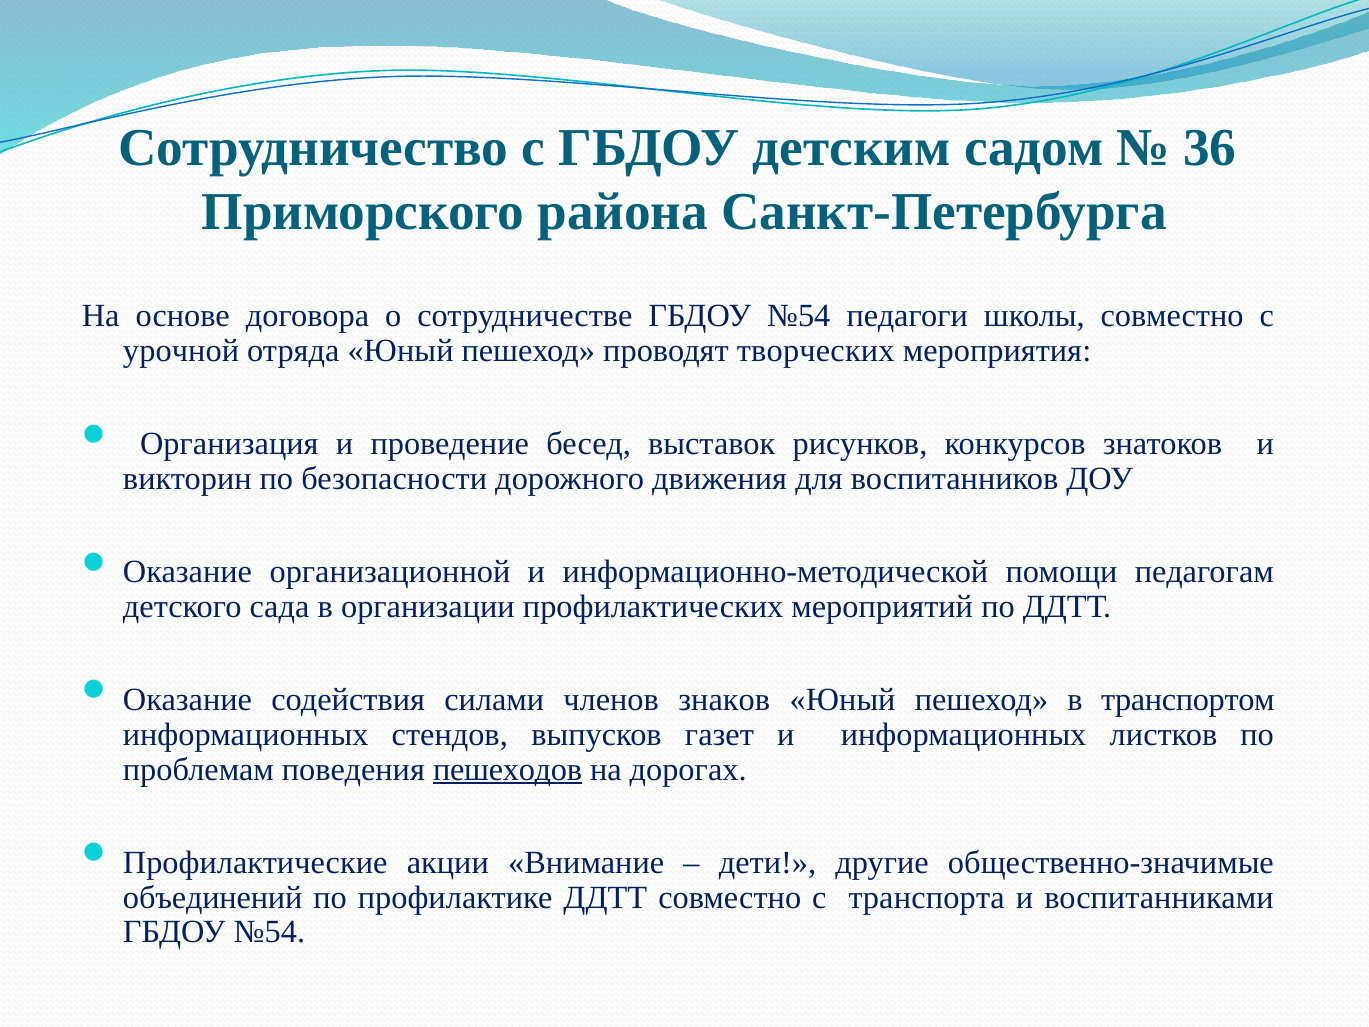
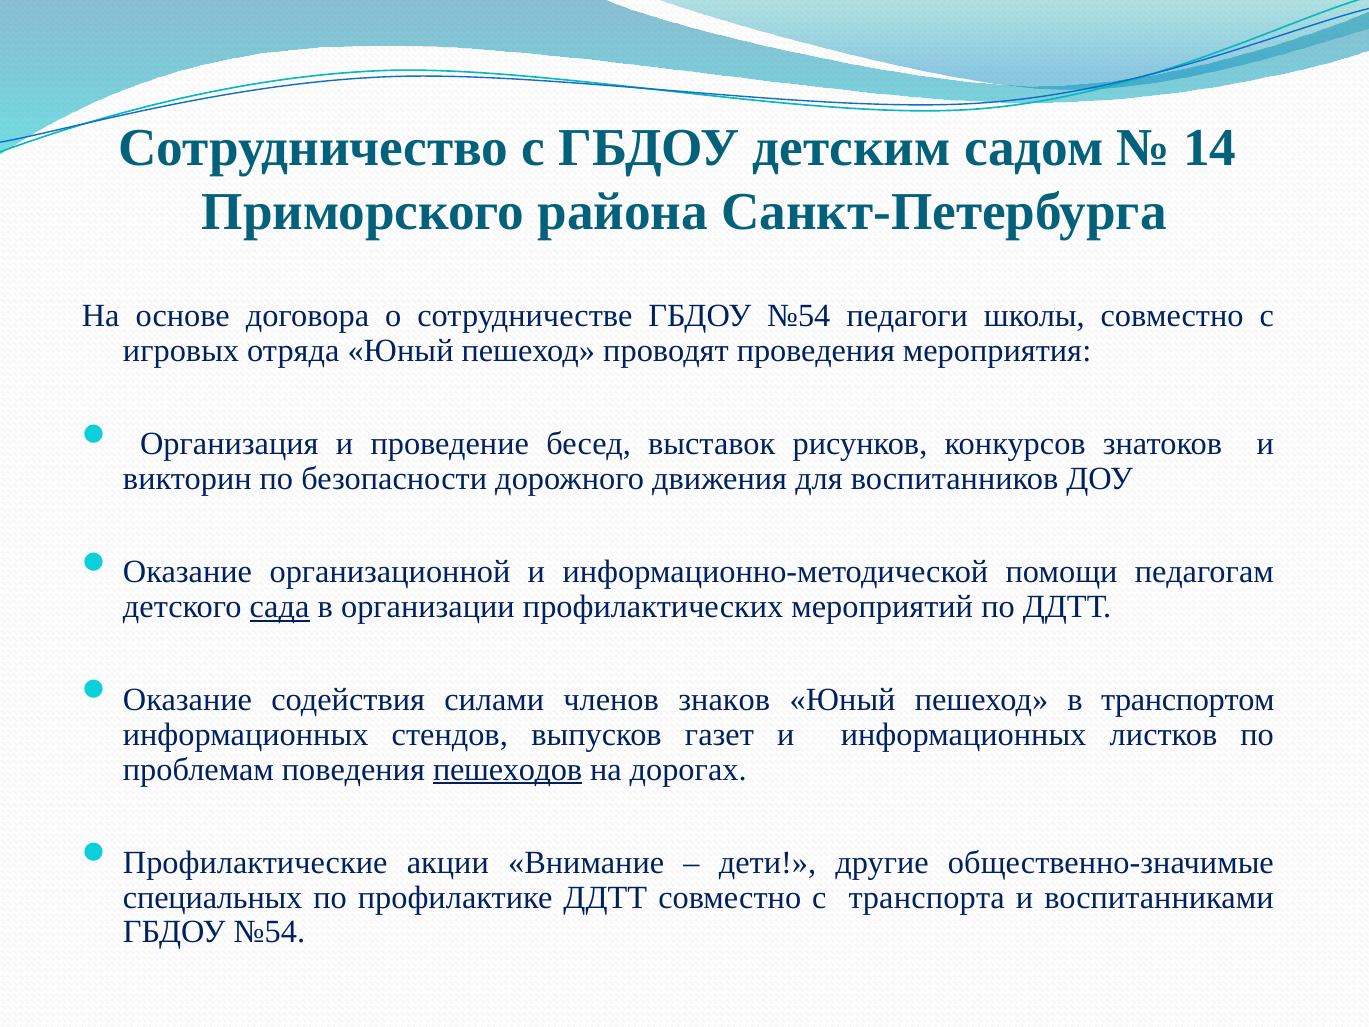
36: 36 -> 14 (1210, 148)
урочной: урочной -> игровых (181, 351)
творческих: творческих -> проведения (816, 351)
сада underline: none -> present (280, 607)
объединений: объединений -> специальных (213, 897)
